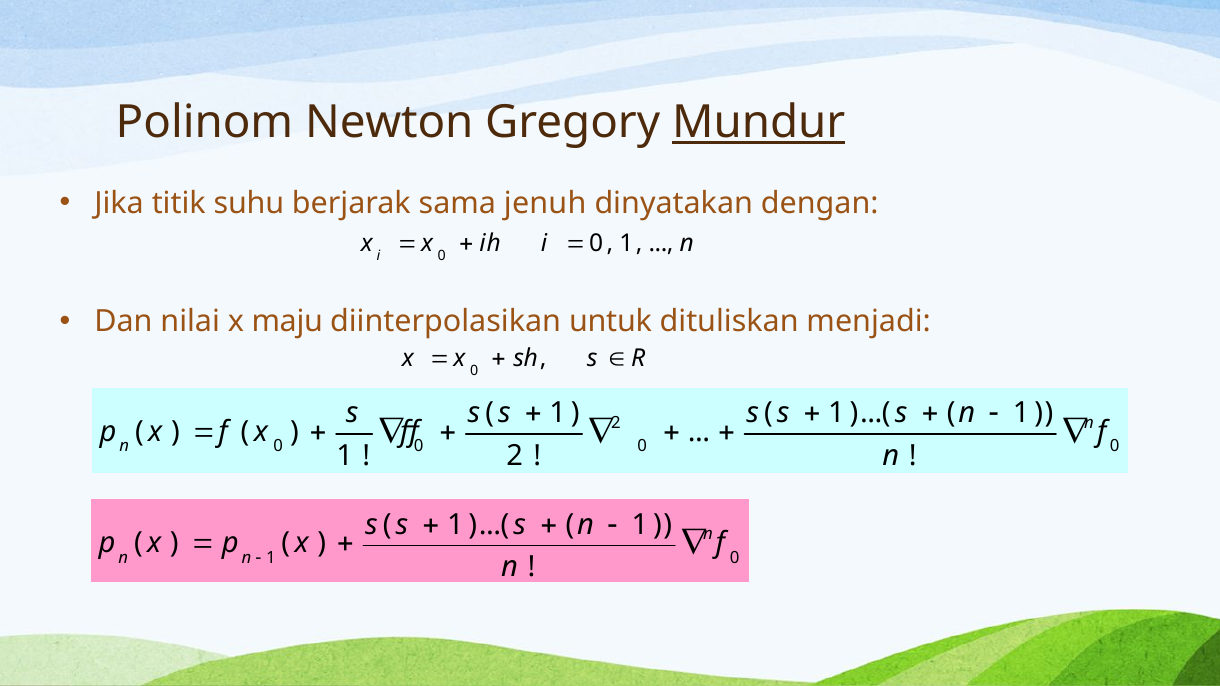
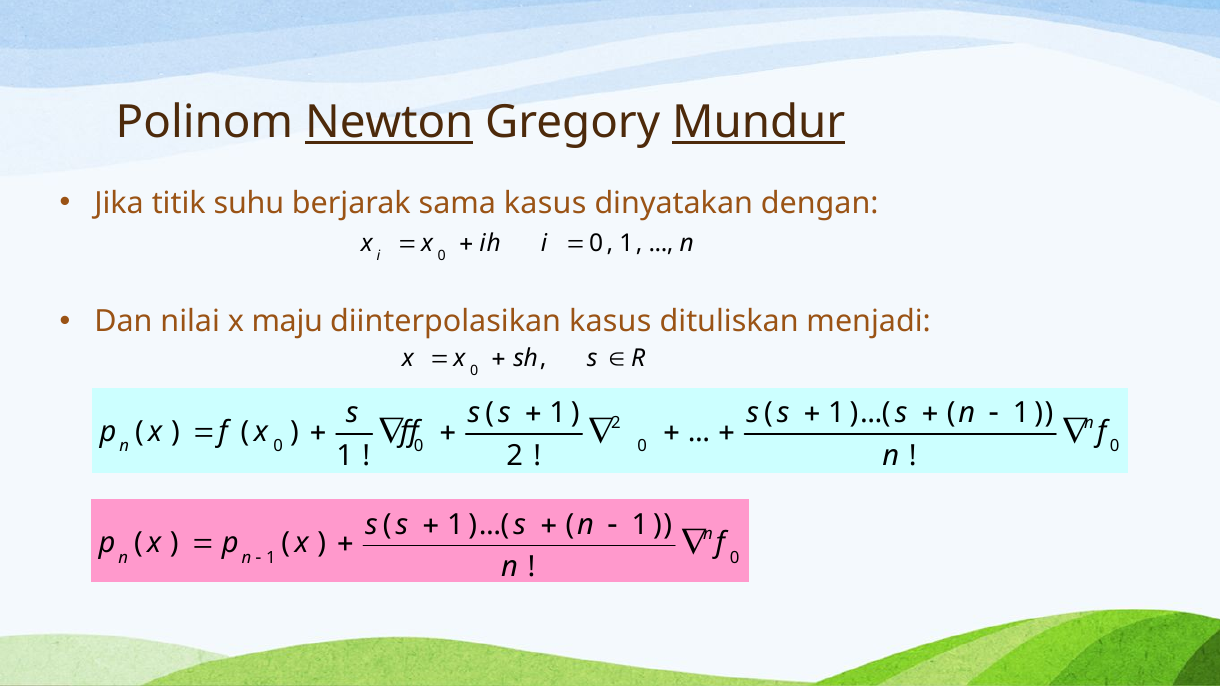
Newton underline: none -> present (389, 123)
sama jenuh: jenuh -> kasus (545, 203)
diinterpolasikan untuk: untuk -> kasus (610, 322)
